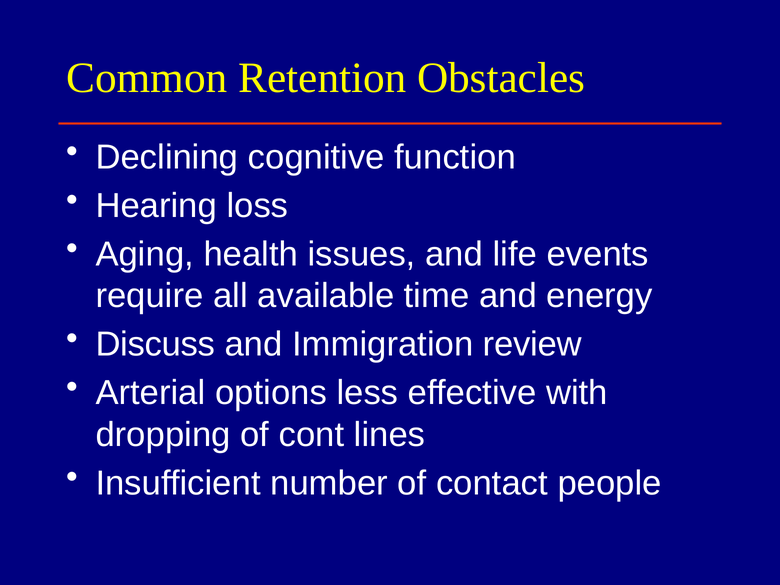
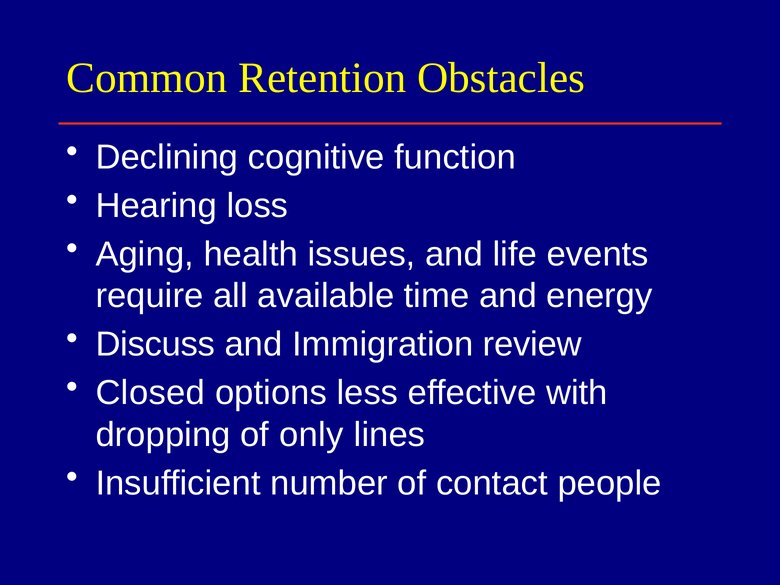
Arterial: Arterial -> Closed (150, 393)
cont: cont -> only (311, 435)
